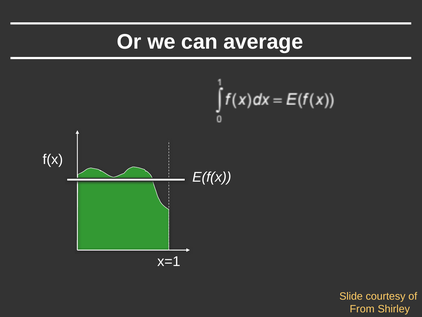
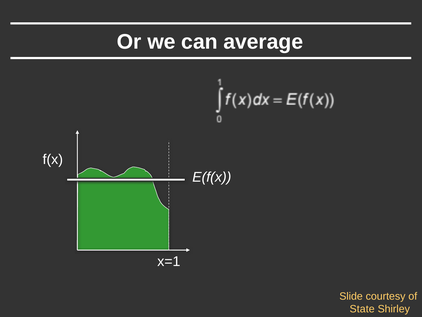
From: From -> State (362, 309)
